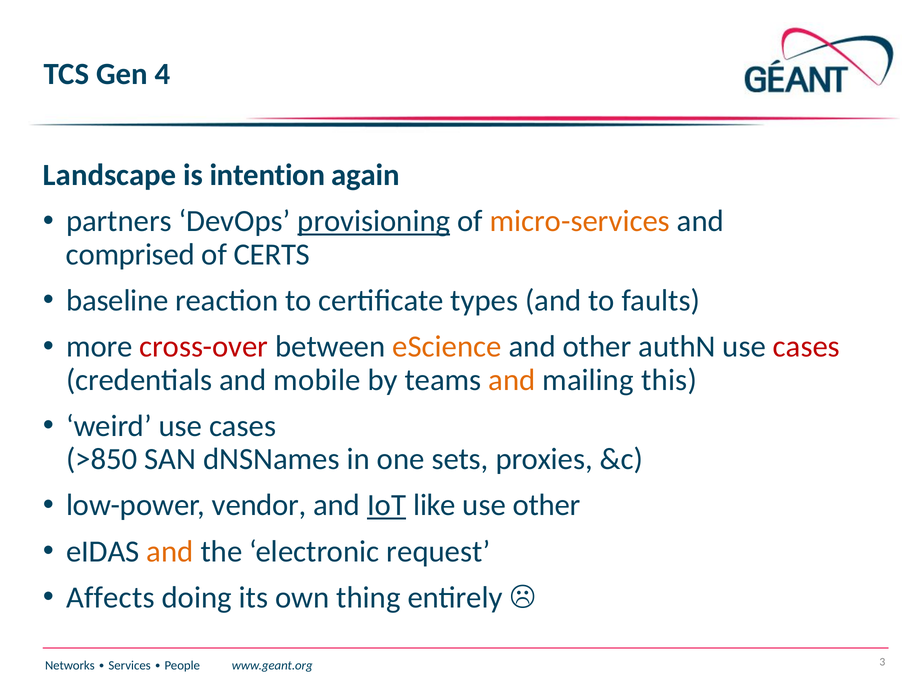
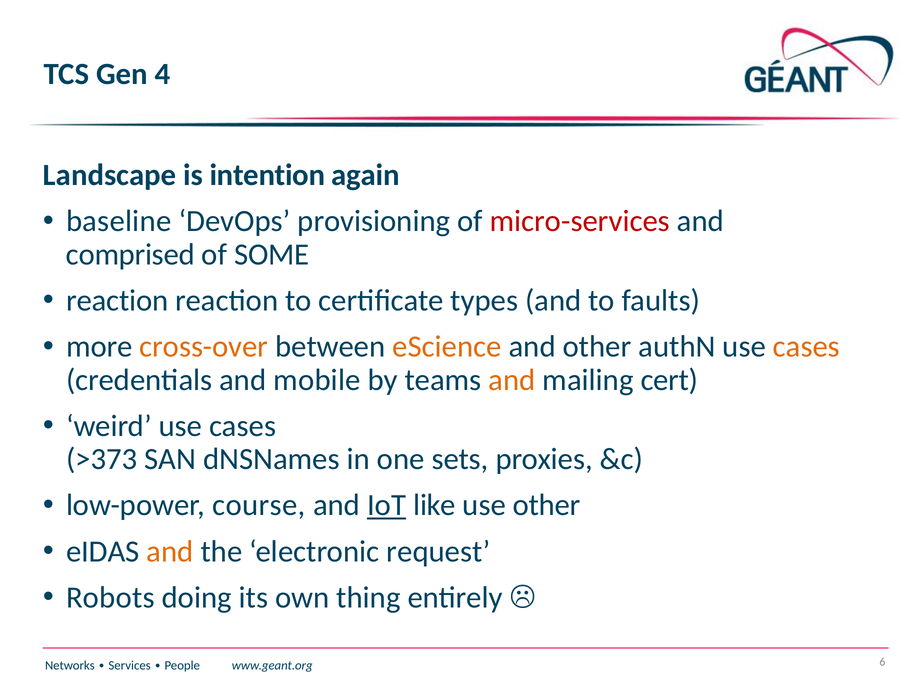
partners: partners -> baseline (119, 221)
provisioning underline: present -> none (374, 221)
micro-services colour: orange -> red (580, 221)
CERTS: CERTS -> SOME (272, 254)
baseline: baseline -> reaction (117, 301)
cross-over colour: red -> orange (204, 347)
cases colour: red -> orange (806, 347)
this: this -> cert (669, 380)
>850: >850 -> >373 (102, 459)
vendor: vendor -> course (259, 505)
Affects: Affects -> Robots (110, 597)
3: 3 -> 6 (882, 662)
